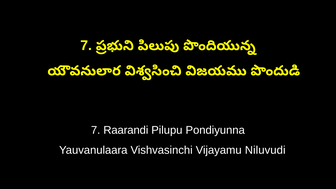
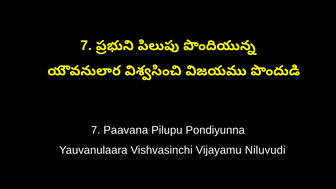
Raarandi: Raarandi -> Paavana (126, 130)
